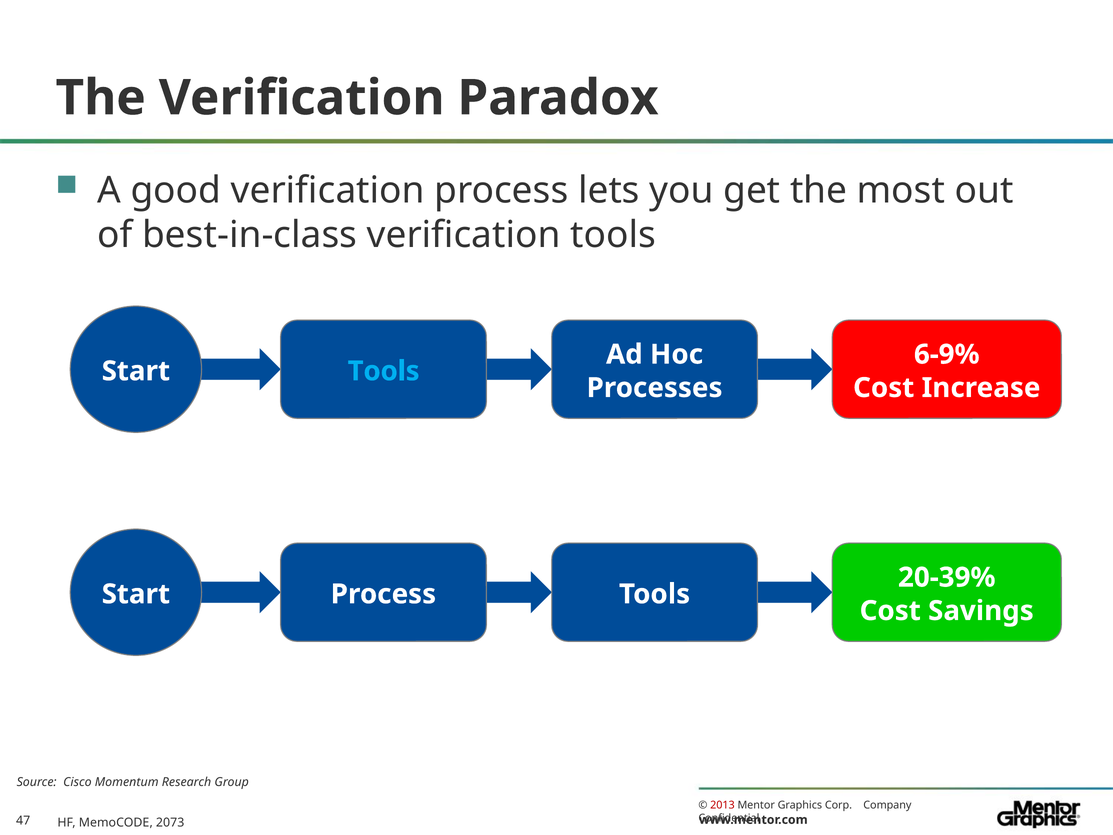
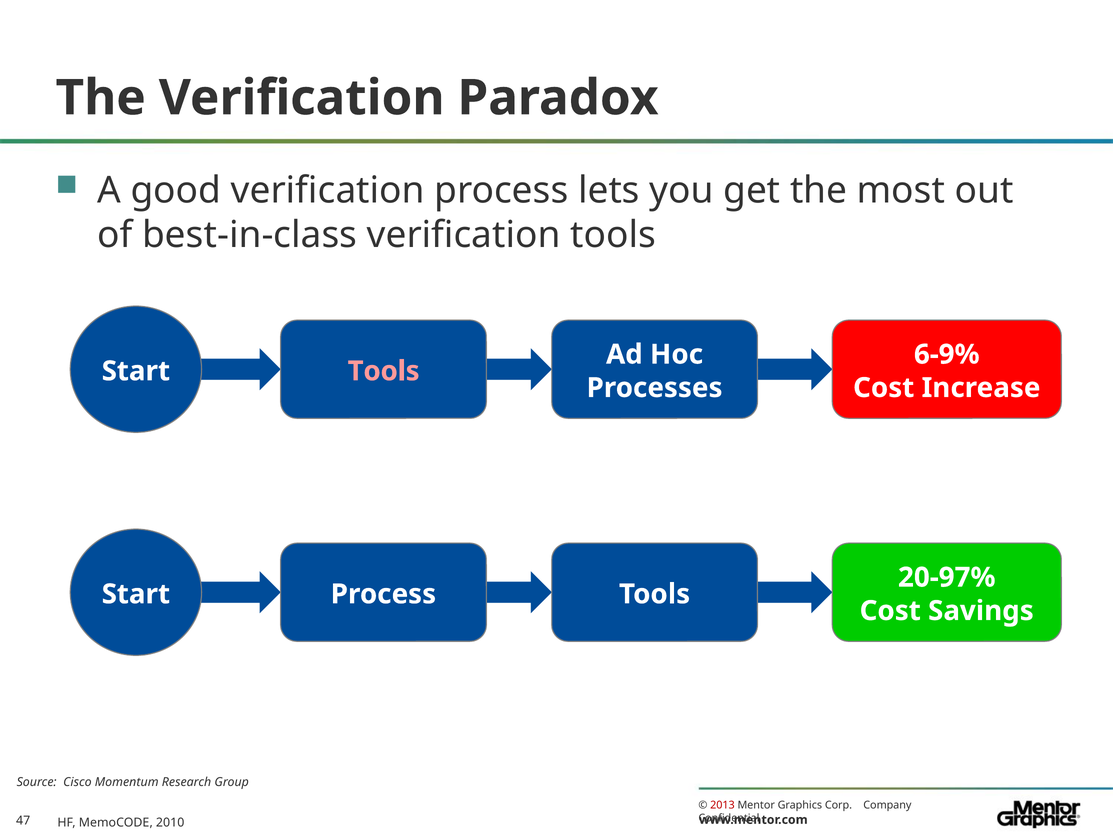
Tools colour: light blue -> pink (384, 371)
20-39%: 20-39% -> 20-97% (947, 577)
2073: 2073 -> 2010 (170, 823)
